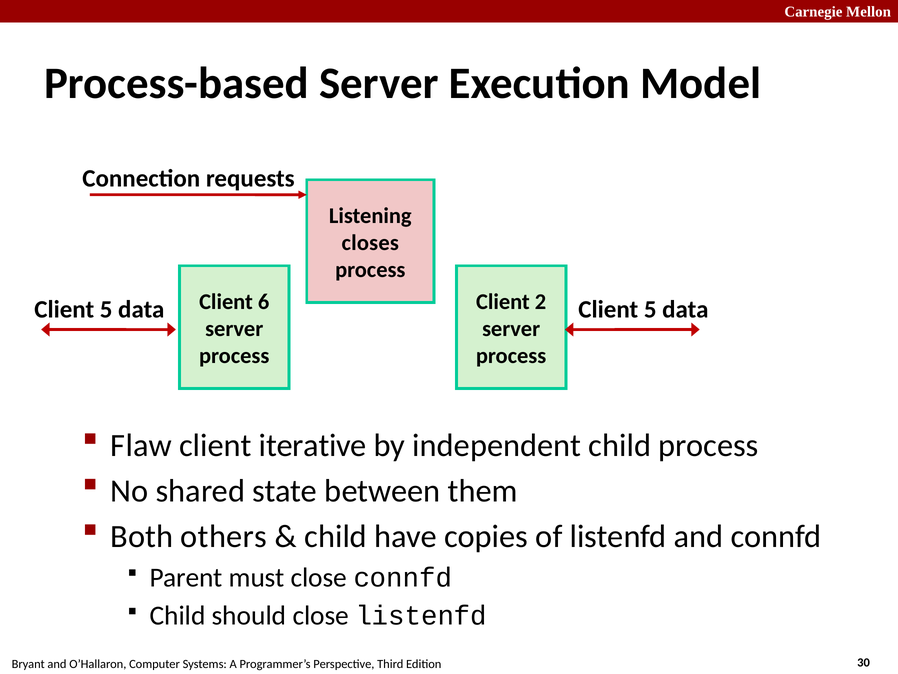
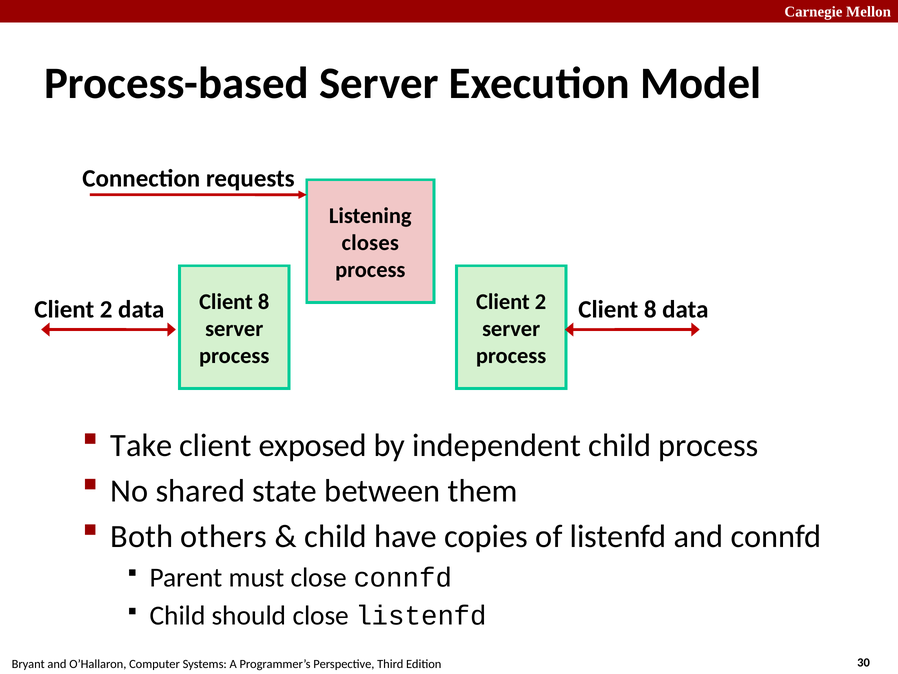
6: 6 -> 8 (264, 302)
5: 5 -> 2 (106, 309)
5: 5 -> 8 (650, 309)
Flaw: Flaw -> Take (141, 445)
iterative: iterative -> exposed (313, 445)
